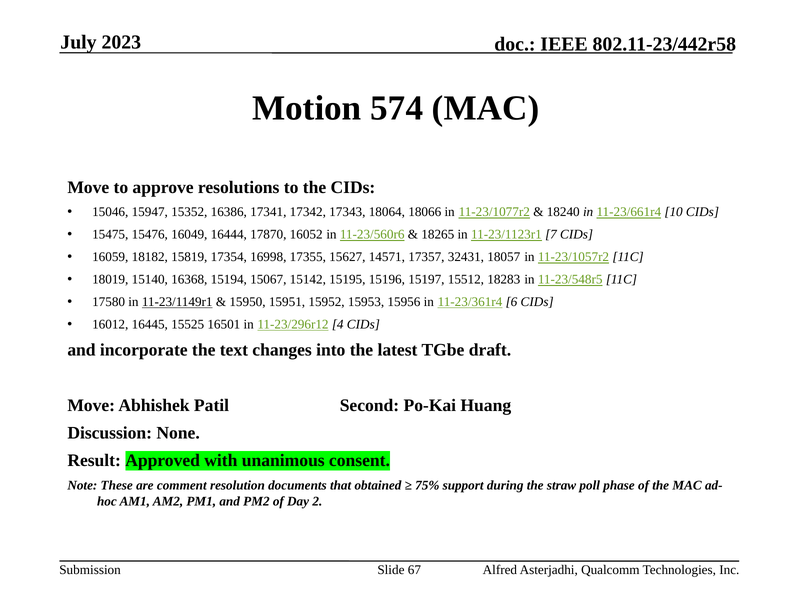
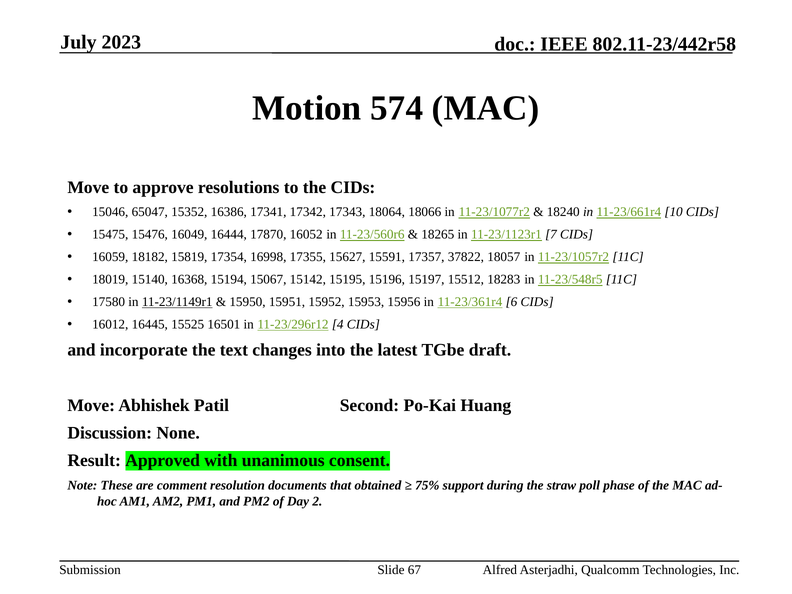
15947: 15947 -> 65047 (150, 212)
14571: 14571 -> 15591 (387, 257)
32431: 32431 -> 37822 (466, 257)
